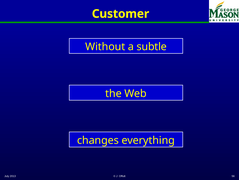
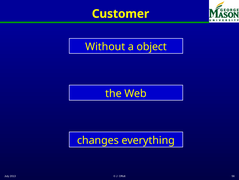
subtle: subtle -> object (152, 46)
